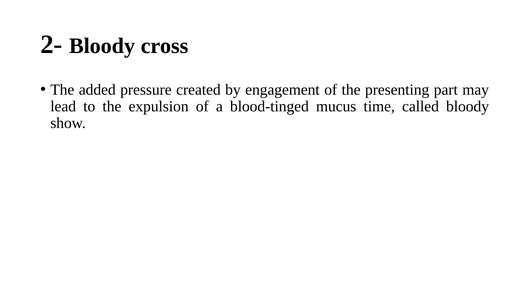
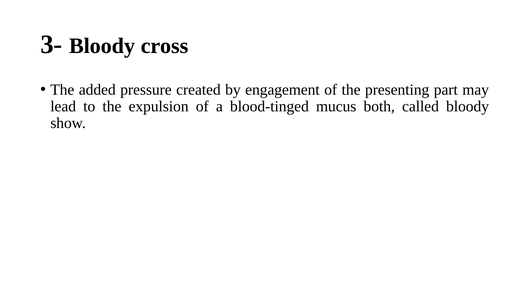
2-: 2- -> 3- (51, 45)
time: time -> both (379, 106)
